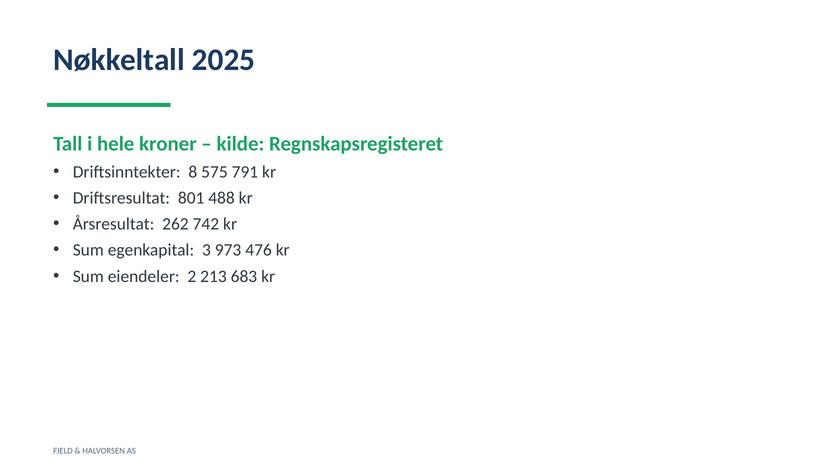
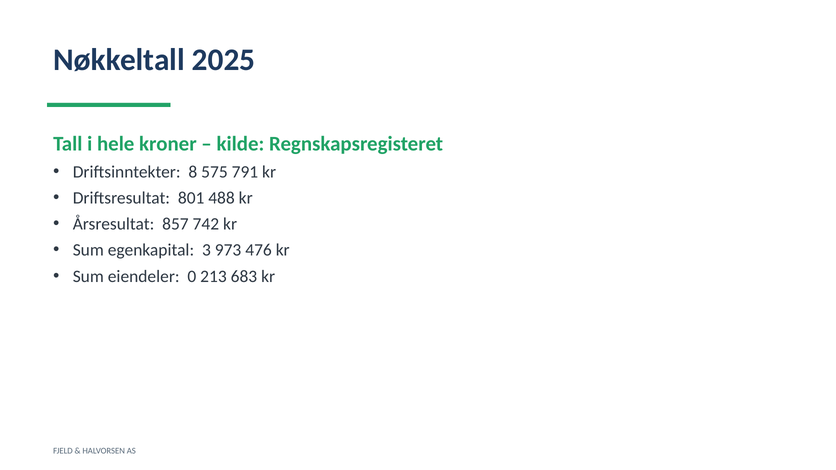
262: 262 -> 857 (175, 224)
2: 2 -> 0 (192, 276)
